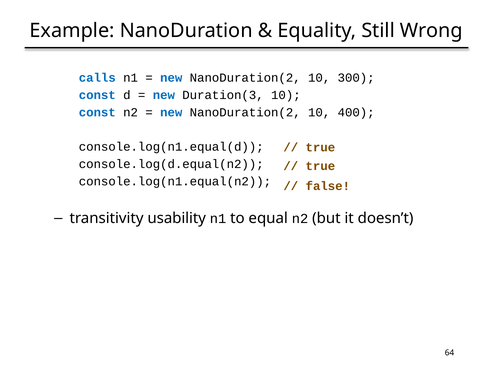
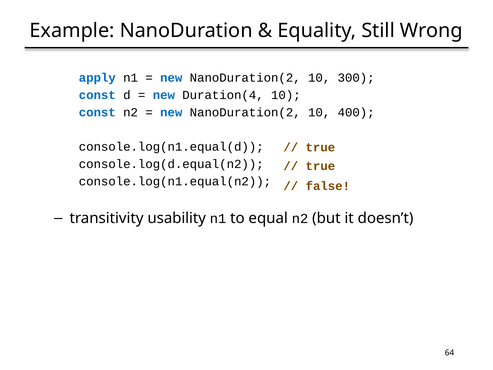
calls: calls -> apply (97, 78)
Duration(3: Duration(3 -> Duration(4 (223, 95)
